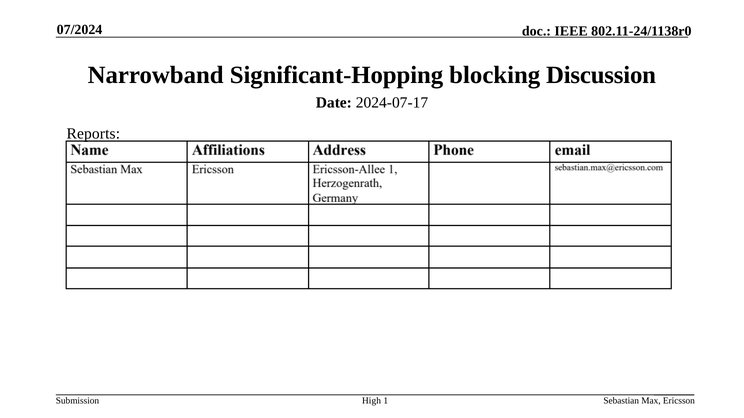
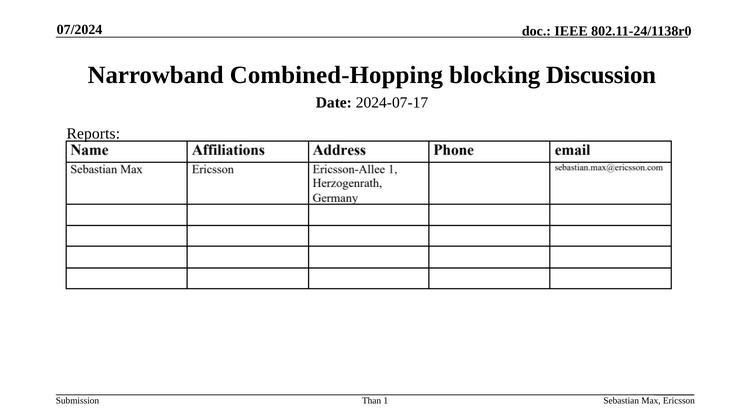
Significant-Hopping: Significant-Hopping -> Combined-Hopping (336, 75)
High: High -> Than (372, 401)
